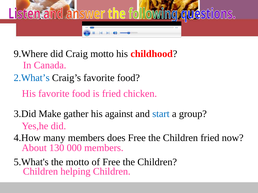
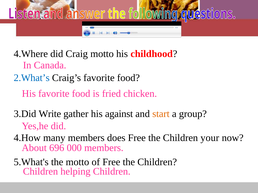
9.Where: 9.Where -> 4.Where (31, 54)
Make: Make -> Write (50, 114)
start colour: blue -> orange (161, 114)
Children fried: fried -> your (210, 138)
130: 130 -> 696 (57, 148)
